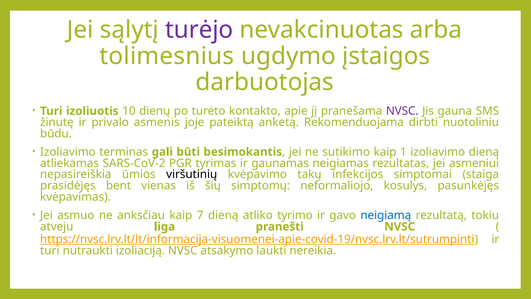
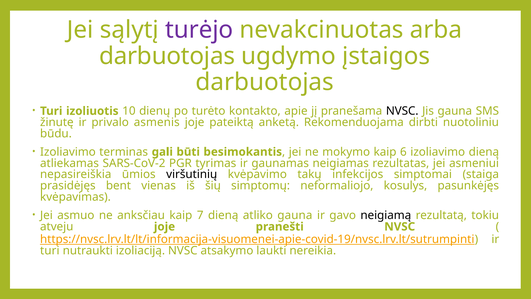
tolimesnius: tolimesnius -> darbuotojas (167, 56)
NVSC colour: purple -> black (402, 111)
sutikimo: sutikimo -> mokymo (346, 152)
1: 1 -> 6 (403, 152)
atliko tyrimo: tyrimo -> gauna (295, 215)
neigiamą colour: blue -> black (386, 215)
atveju liga: liga -> joje (165, 226)
